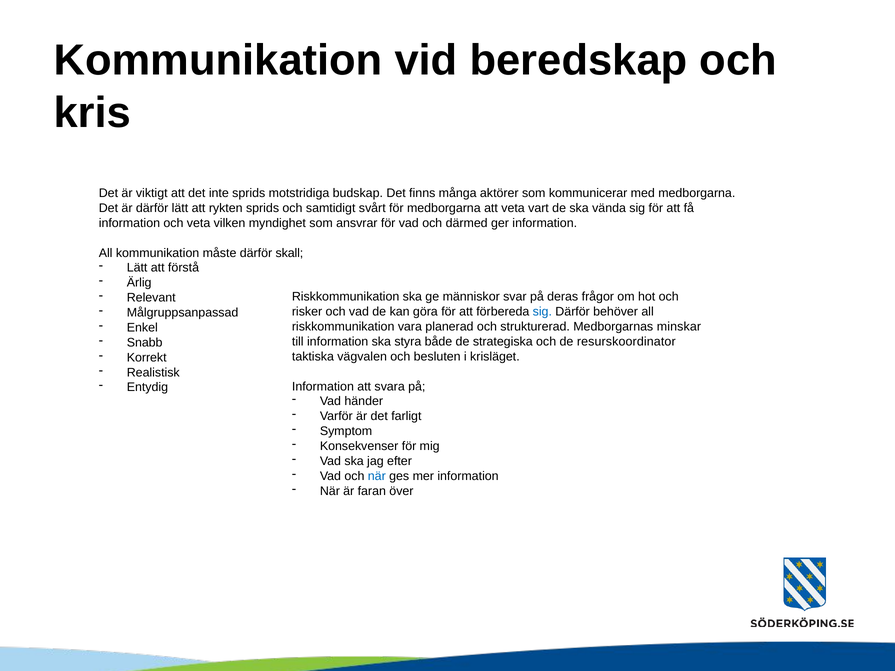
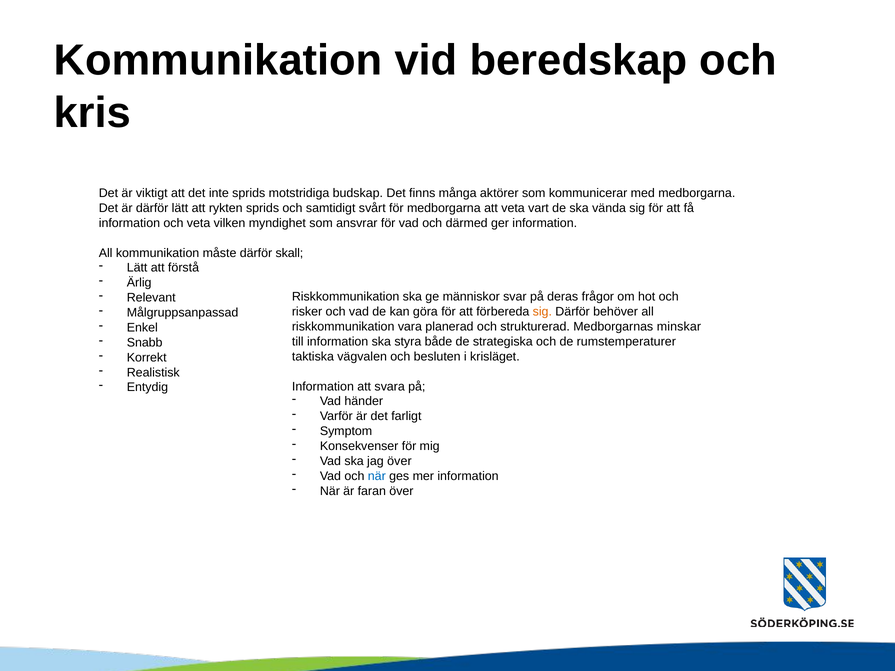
sig colour: blue -> orange (542, 312)
resurskoordinator: resurskoordinator -> rumstemperaturer (626, 342)
jag efter: efter -> över (399, 461)
